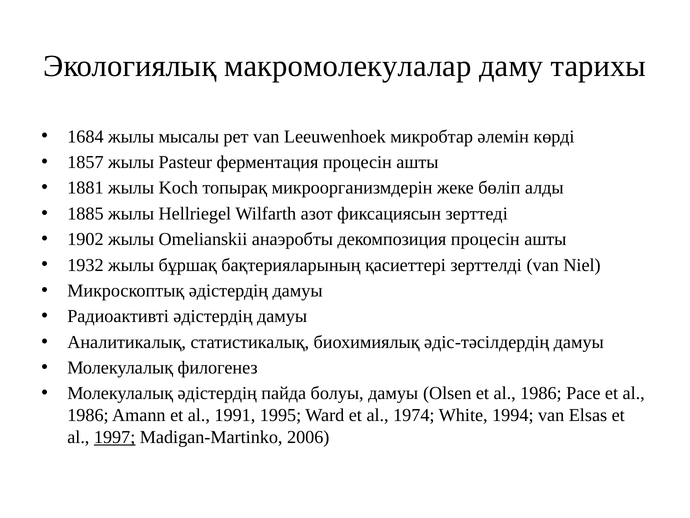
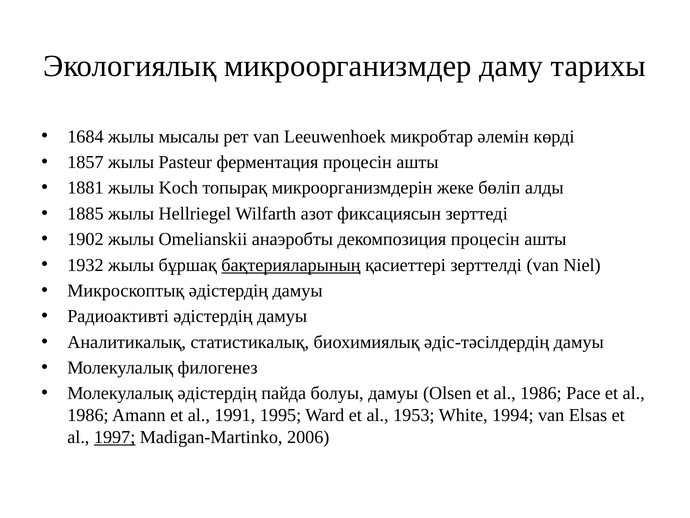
макромолекулалар: макромолекулалар -> микроорганизмдер (348, 66)
бақтерияларының underline: none -> present (291, 265)
1974: 1974 -> 1953 (414, 415)
